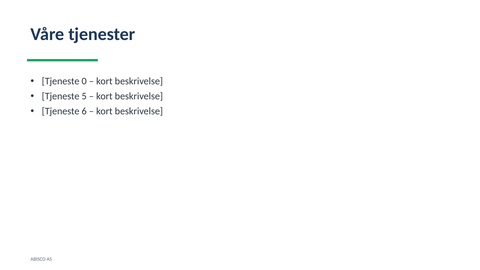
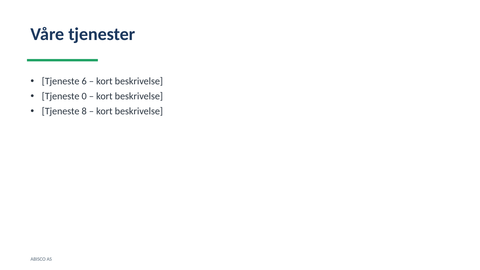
0: 0 -> 6 (84, 81)
5: 5 -> 0 (84, 96)
6: 6 -> 8 (84, 111)
